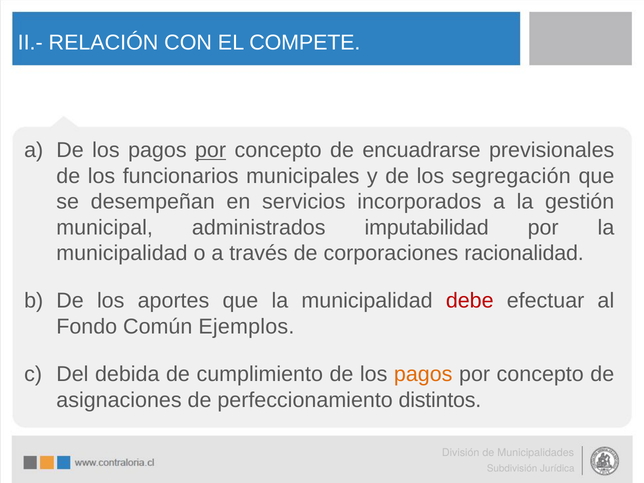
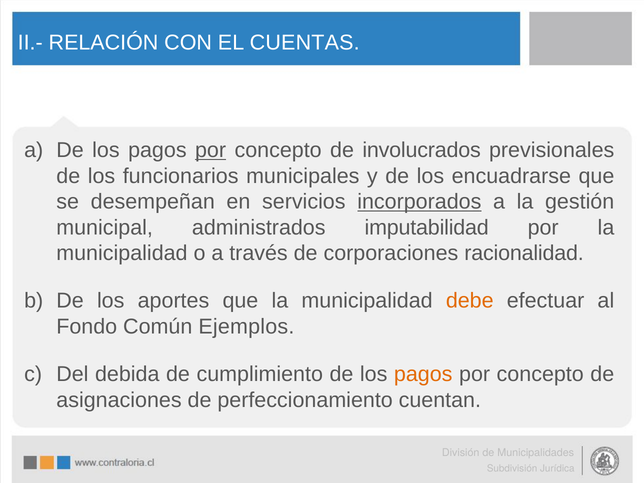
COMPETE: COMPETE -> CUENTAS (305, 42)
encuadrarse: encuadrarse -> involucrados (422, 150)
segregación: segregación -> encuadrarse (511, 176)
incorporados underline: none -> present (419, 202)
debe colour: red -> orange (470, 301)
distintos: distintos -> cuentan (440, 400)
